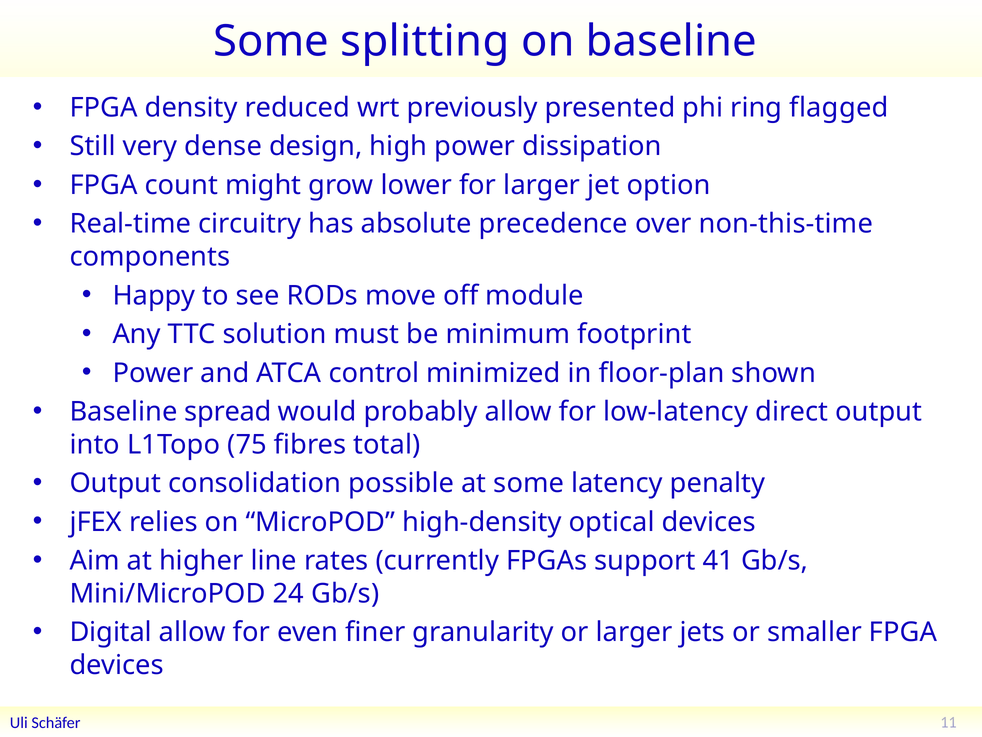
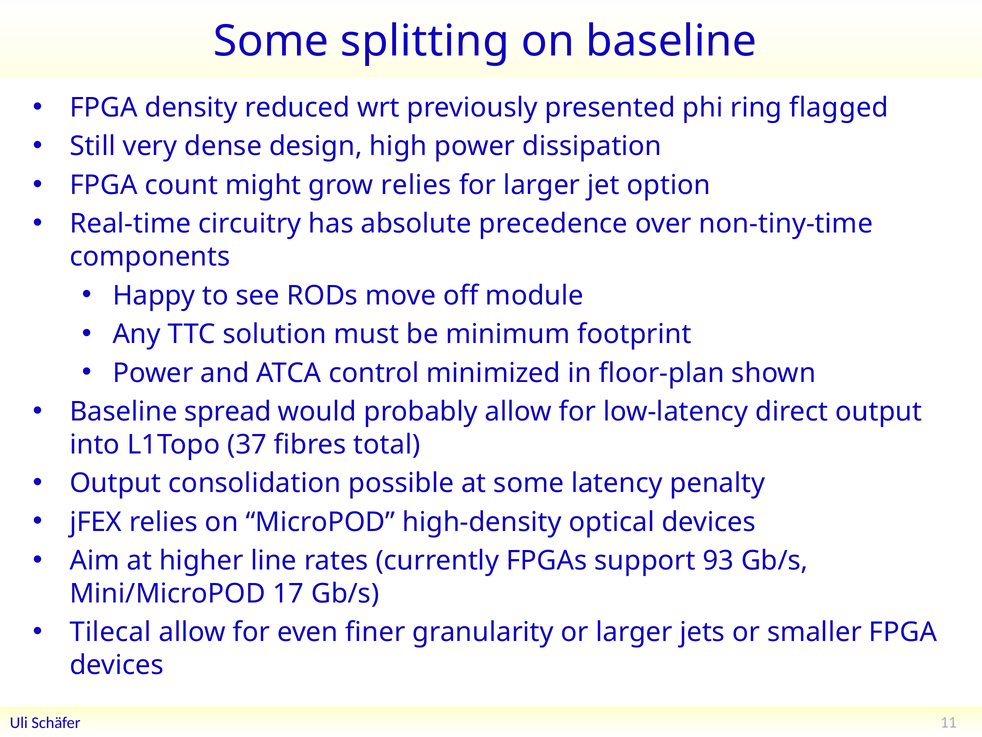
grow lower: lower -> relies (416, 185)
non-this-time: non-this-time -> non-tiny-time (786, 224)
75: 75 -> 37 (247, 444)
41: 41 -> 93 (718, 560)
24: 24 -> 17 (288, 593)
Digital: Digital -> Tilecal (111, 632)
